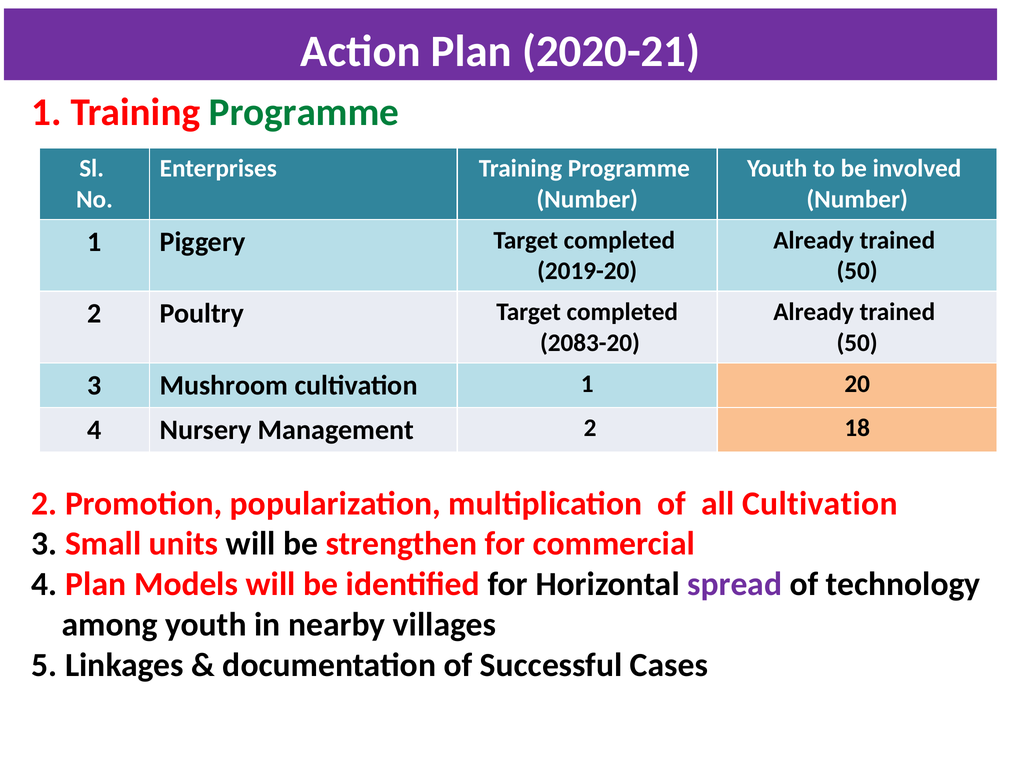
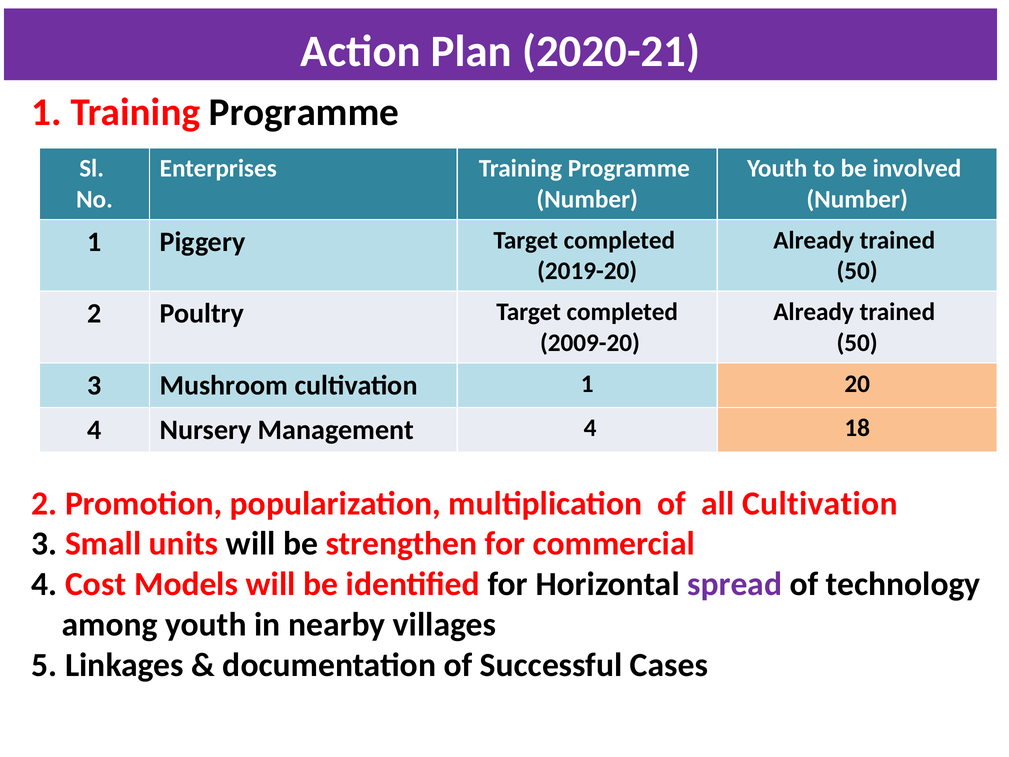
Programme colour: green -> black (304, 112)
2083-20: 2083-20 -> 2009-20 (590, 343)
Management 2: 2 -> 4 (590, 428)
4 Plan: Plan -> Cost (96, 584)
